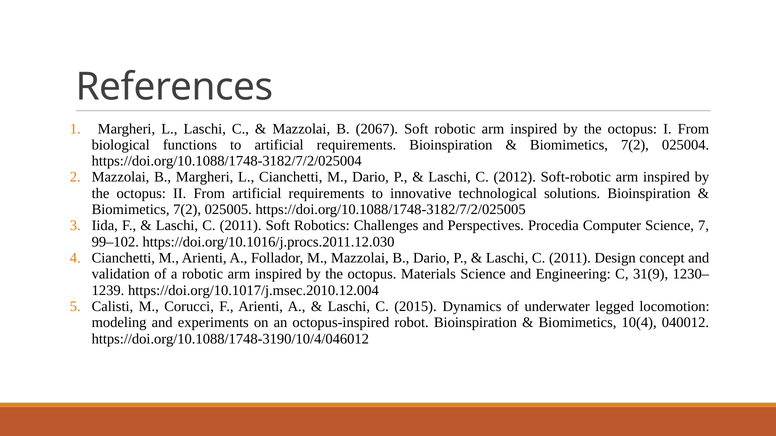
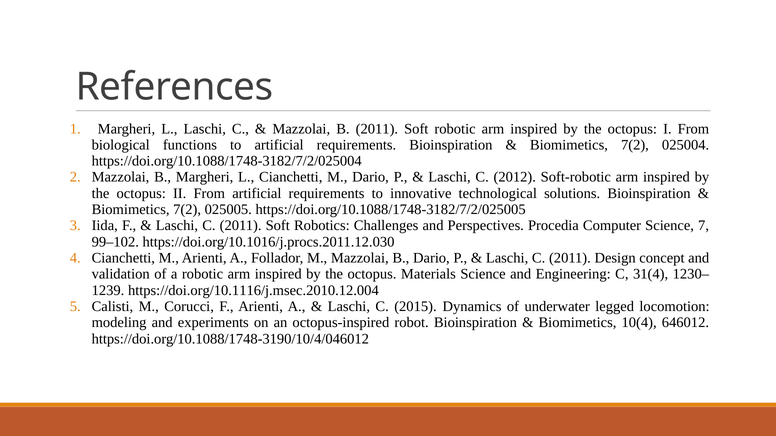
B 2067: 2067 -> 2011 (377, 129)
31(9: 31(9 -> 31(4 (651, 274)
https://doi.org/10.1017/j.msec.2010.12.004: https://doi.org/10.1017/j.msec.2010.12.004 -> https://doi.org/10.1116/j.msec.2010.12.004 (253, 291)
040012: 040012 -> 646012 (685, 323)
